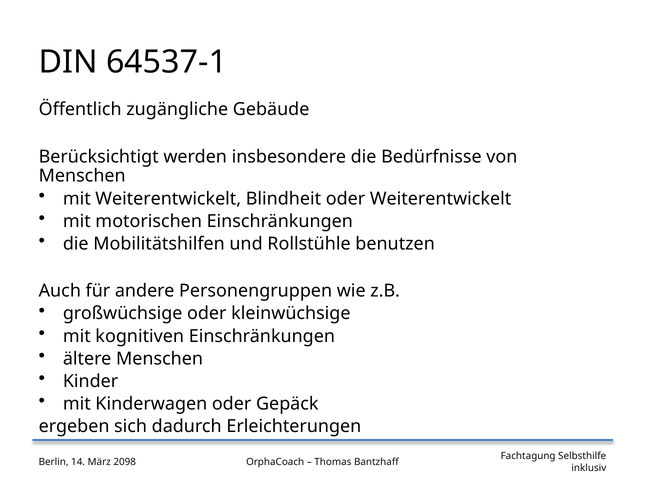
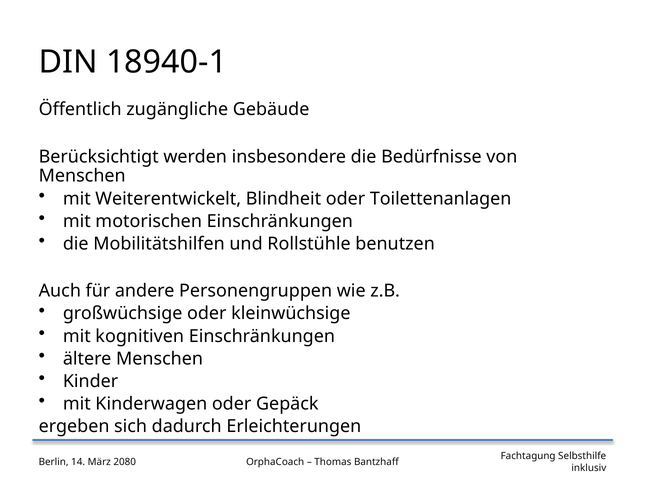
64537-1: 64537-1 -> 18940-1 (166, 62)
oder Weiterentwickelt: Weiterentwickelt -> Toilettenanlagen (441, 199)
2098: 2098 -> 2080 (125, 462)
